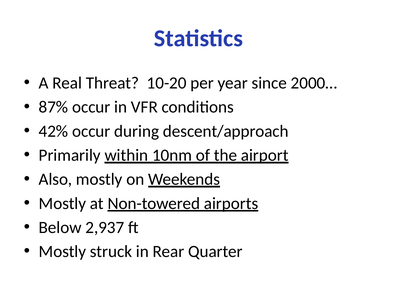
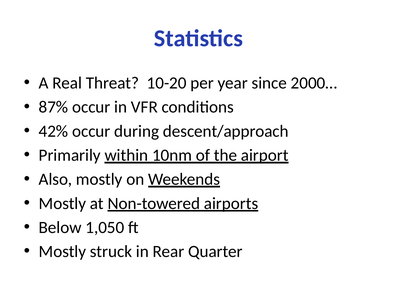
2,937: 2,937 -> 1,050 (105, 227)
